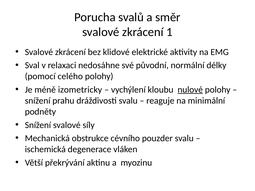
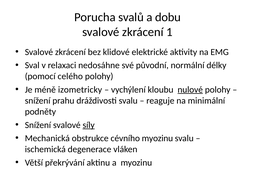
směr: směr -> dobu (168, 17)
síly underline: none -> present (89, 125)
cévního pouzder: pouzder -> myozinu (157, 138)
